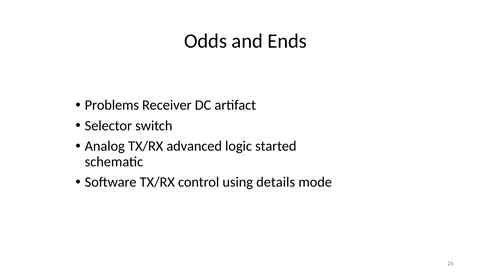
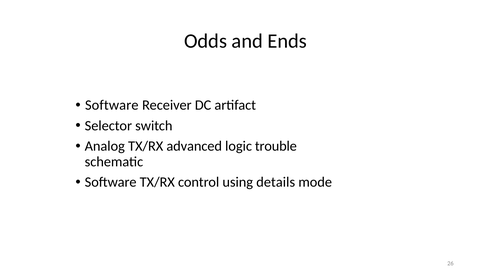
Problems: Problems -> Software (112, 105)
started: started -> trouble (276, 146)
